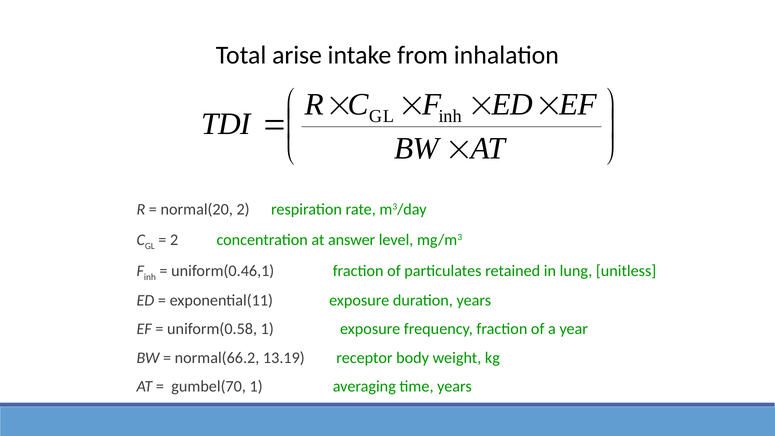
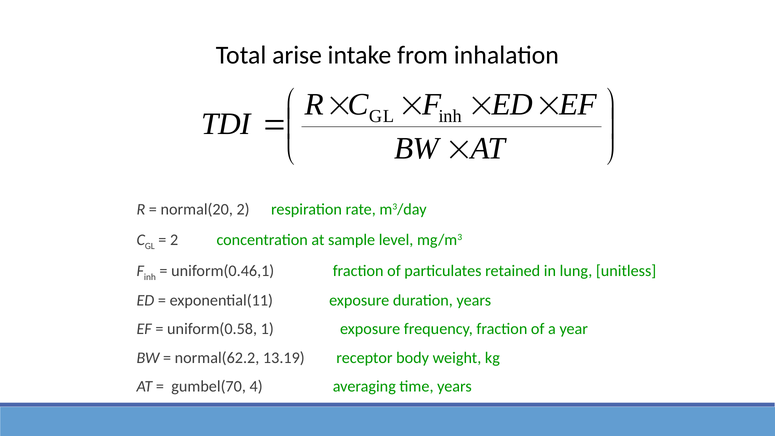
answer: answer -> sample (352, 240)
normal(66.2: normal(66.2 -> normal(62.2 (217, 358)
gumbel(70 1: 1 -> 4 (256, 386)
